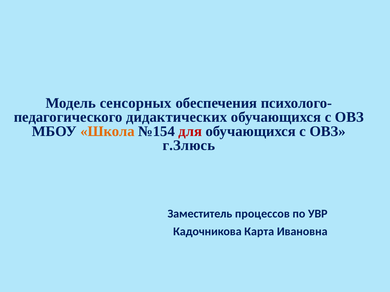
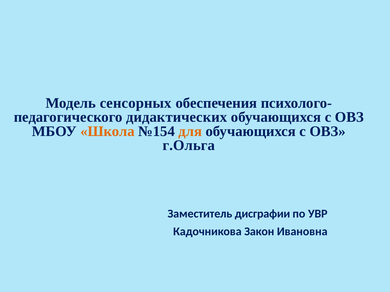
для colour: red -> orange (190, 131)
г.Злюсь: г.Злюсь -> г.Ольга (189, 145)
процессов: процессов -> дисграфии (262, 214)
Карта: Карта -> Закон (259, 232)
